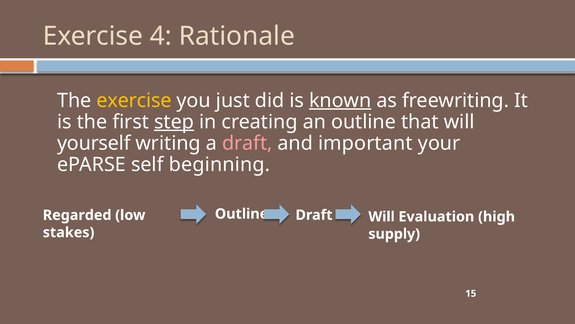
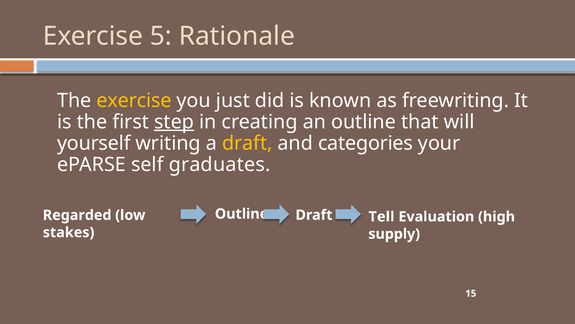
4: 4 -> 5 (161, 36)
known underline: present -> none (340, 100)
draft colour: pink -> yellow (247, 143)
important: important -> categories (366, 143)
beginning: beginning -> graduates (220, 164)
Draft Will: Will -> Tell (381, 216)
